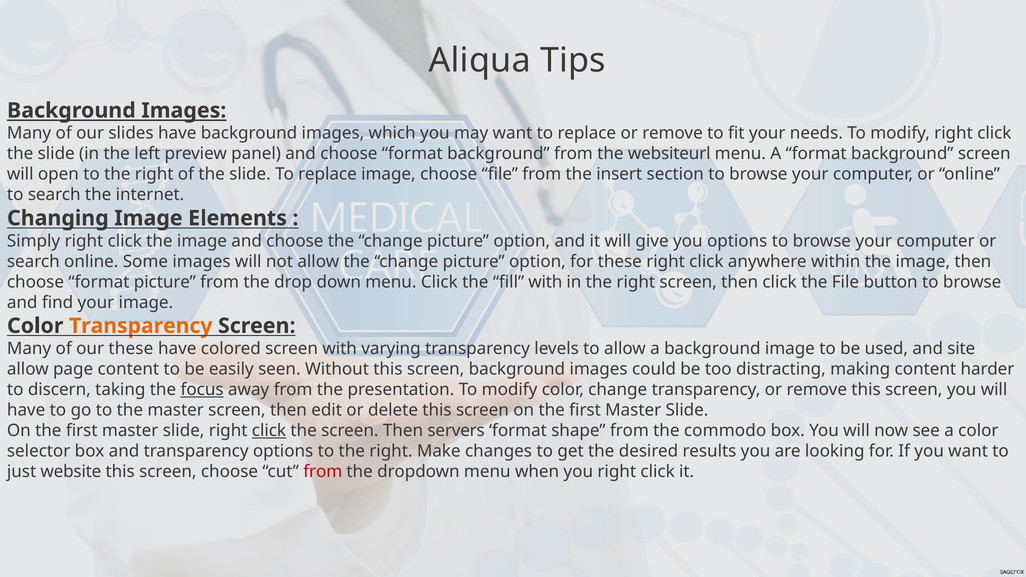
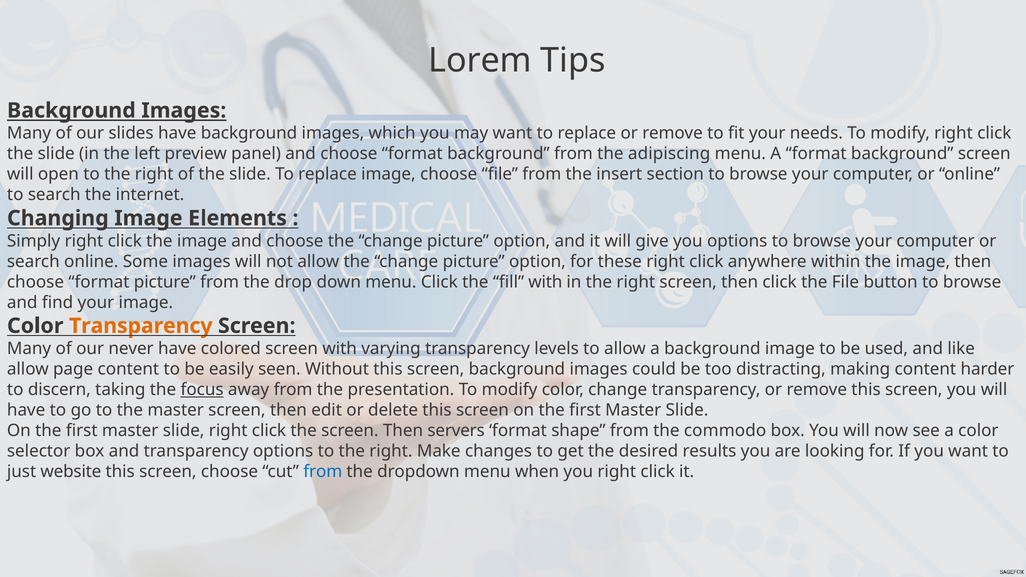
Aliqua: Aliqua -> Lorem (480, 60)
websiteurl: websiteurl -> adipiscing (669, 154)
our these: these -> never (131, 349)
site: site -> like (961, 349)
click underline: present -> none (269, 431)
from colour: red -> blue (323, 472)
